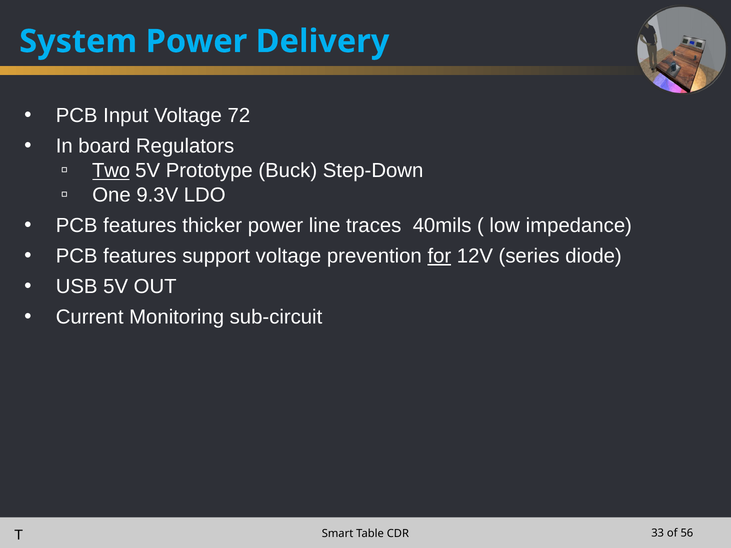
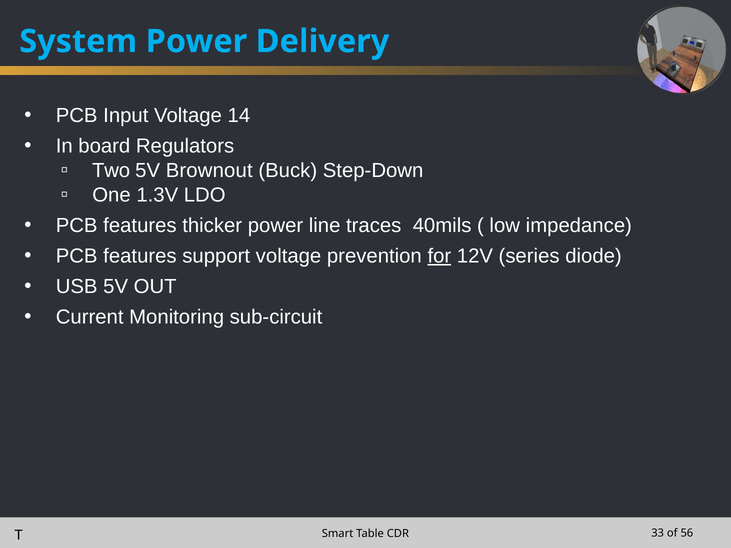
72: 72 -> 14 (239, 116)
Two underline: present -> none (111, 171)
Prototype: Prototype -> Brownout (209, 171)
9.3V: 9.3V -> 1.3V (157, 195)
